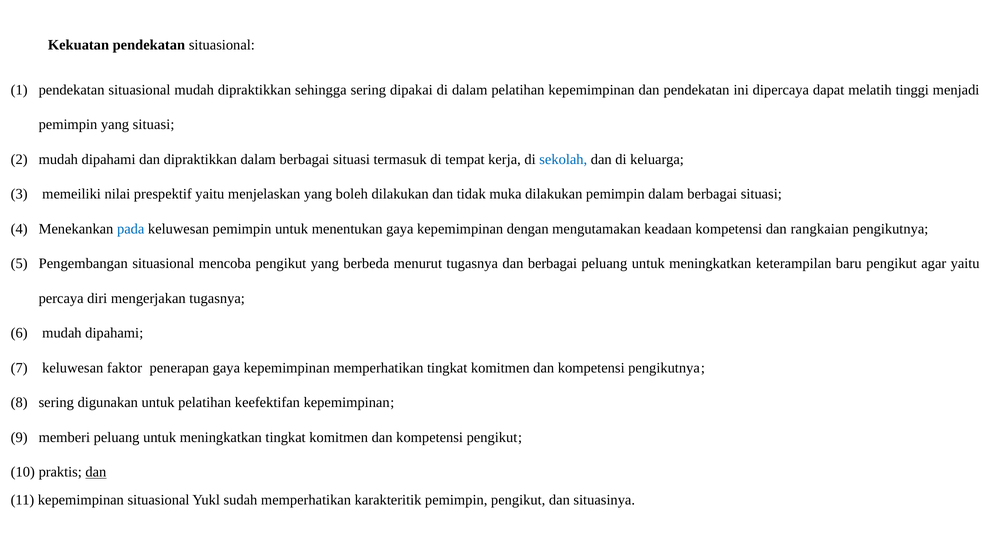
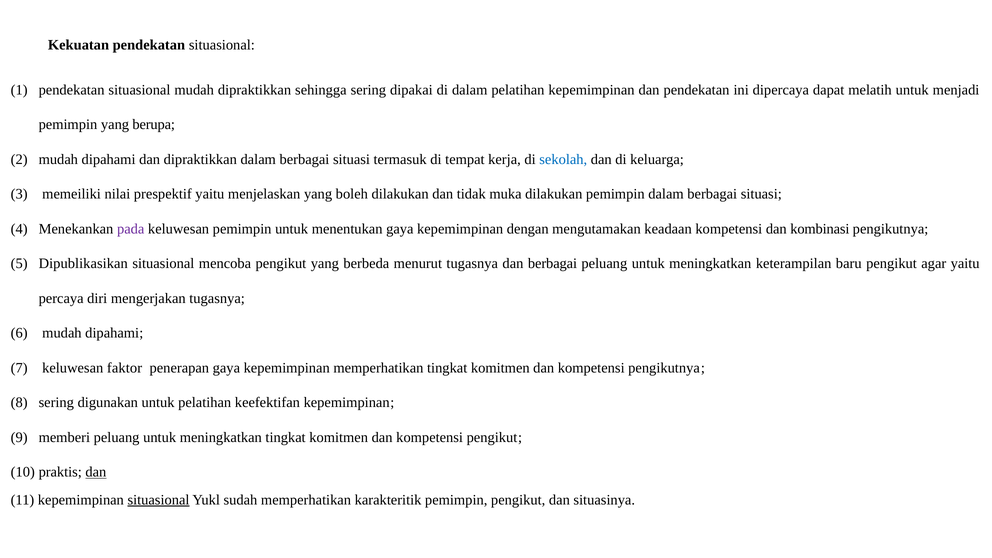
melatih tinggi: tinggi -> untuk (912, 90)
yang situasi: situasi -> berupa (154, 125)
pada colour: blue -> purple (131, 229)
rangkaian: rangkaian -> kombinasi (820, 229)
Pengembangan: Pengembangan -> Dipublikasikan (83, 264)
situasional underline: none -> present (158, 500)
